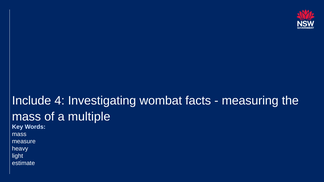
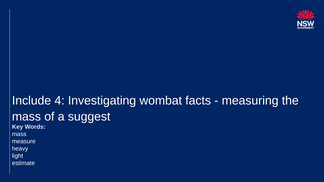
multiple: multiple -> suggest (89, 117)
